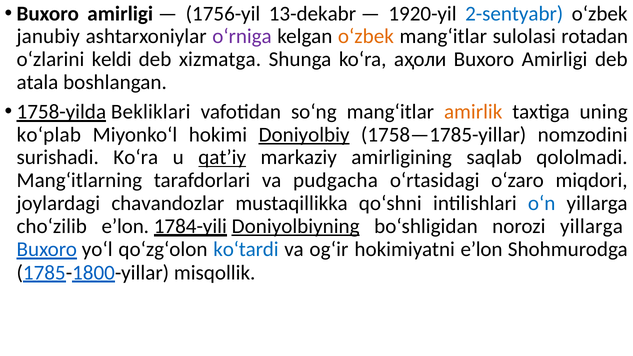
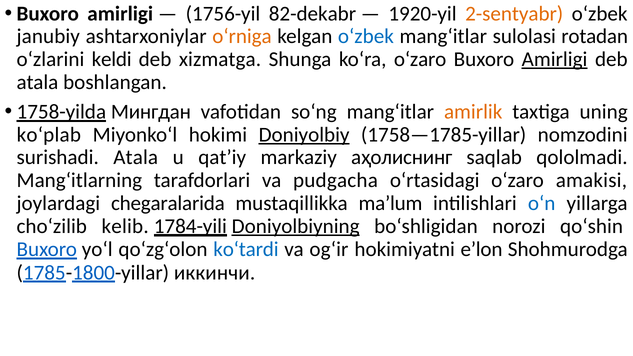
13-dekabr: 13-dekabr -> 82-dekabr (312, 14)
2-sentyabr colour: blue -> orange (514, 14)
oʻrniga colour: purple -> orange (242, 36)
oʻzbek colour: orange -> blue (366, 36)
koʻra аҳоли: аҳоли -> oʻzaro (420, 59)
Amirligi underline: none -> present (555, 59)
Bekliklari: Bekliklari -> Мингдан (151, 112)
surishadi Koʻra: Koʻra -> Atala (136, 157)
qatʼiy underline: present -> none (222, 157)
amirligining: amirligining -> аҳолиснинг (402, 157)
miqdori: miqdori -> amakisi (591, 180)
chavandozlar: chavandozlar -> chegaralarida (168, 203)
qoʻshni: qoʻshni -> maʼlum (390, 203)
choʻzilib eʼlon: eʼlon -> kelib (125, 226)
norozi yillarga: yillarga -> qoʻshin (592, 226)
misqollik: misqollik -> иккинчи (215, 273)
